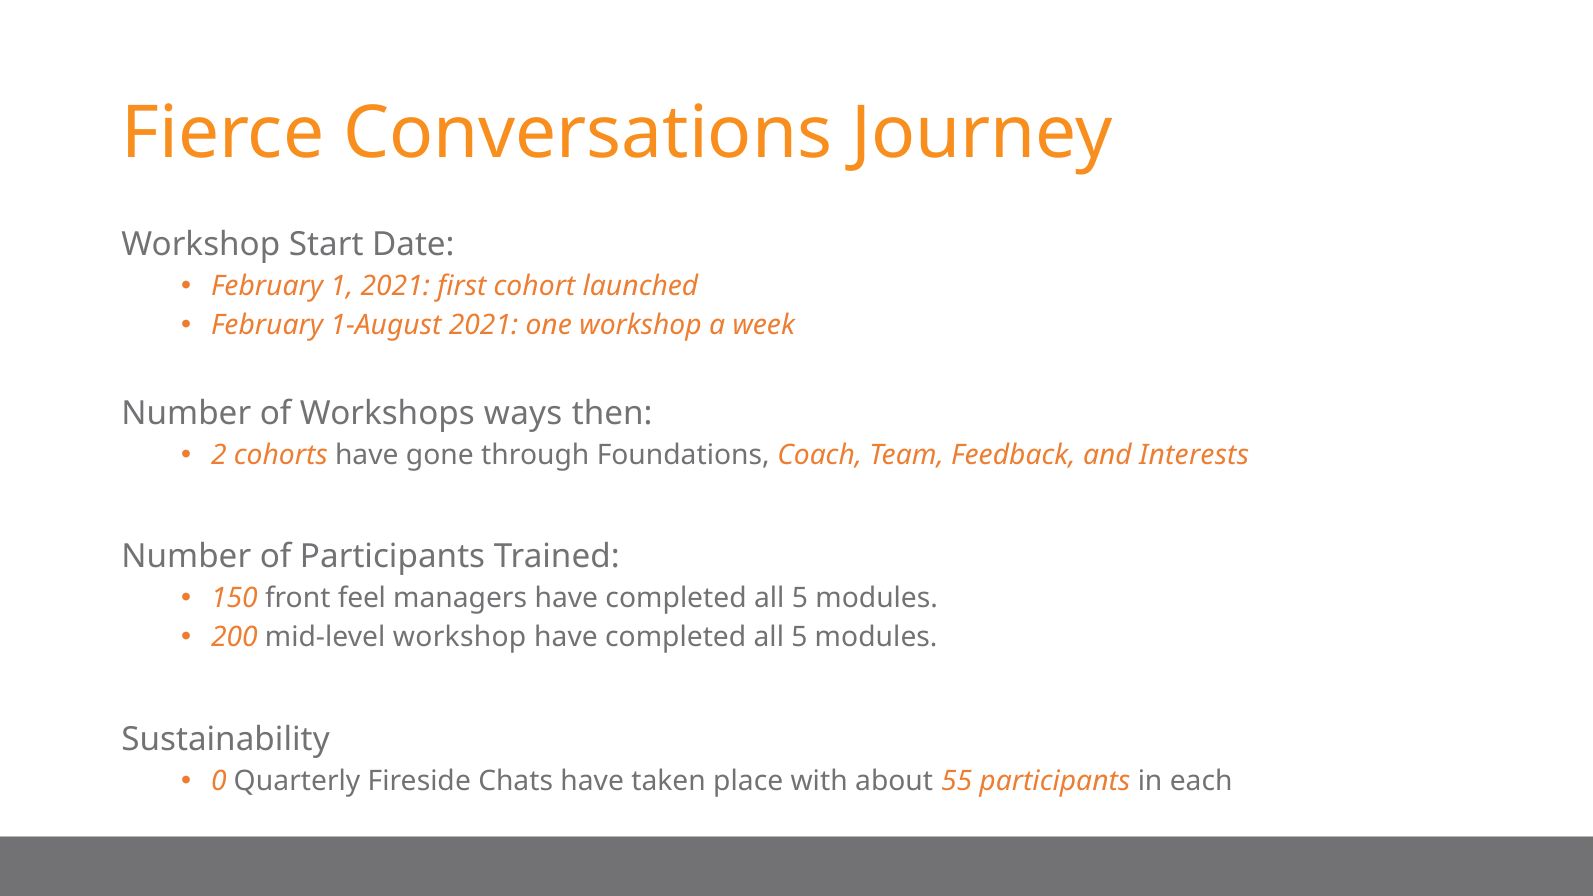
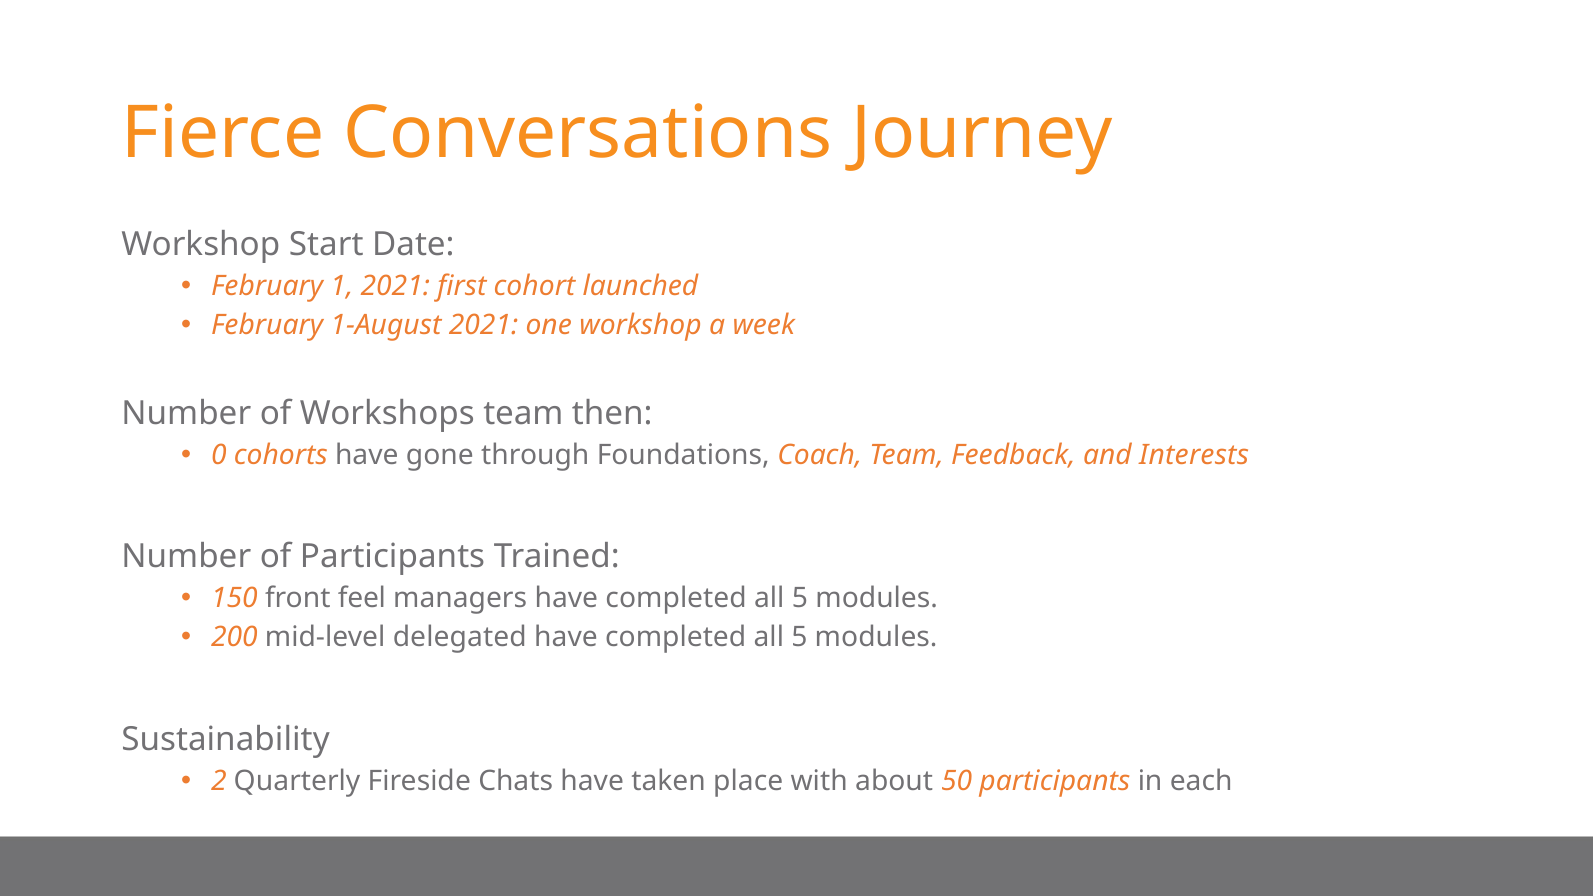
Workshops ways: ways -> team (523, 413)
2: 2 -> 0 (219, 455)
mid-level workshop: workshop -> delegated (460, 637)
0: 0 -> 2 (219, 781)
55: 55 -> 50 (957, 781)
